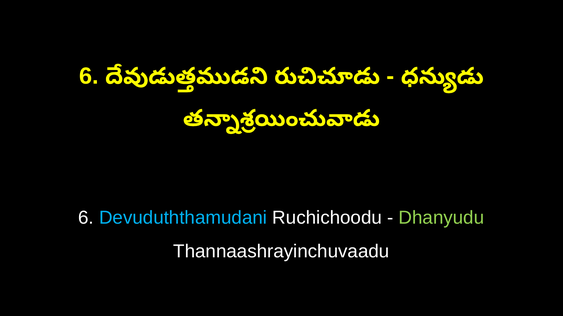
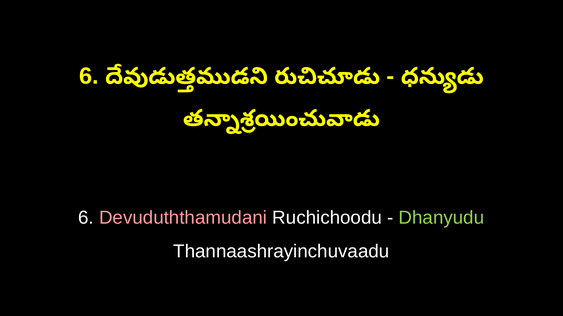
Devuduththamudani colour: light blue -> pink (183, 218)
